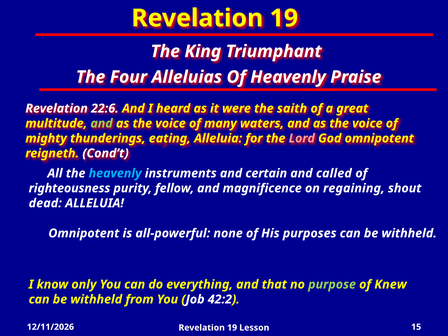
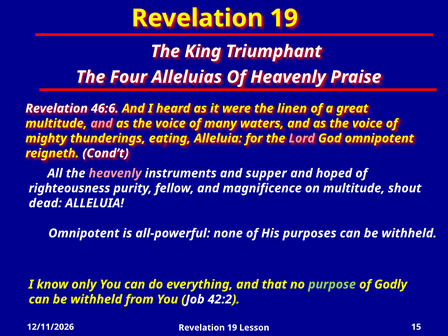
22:6: 22:6 -> 46:6 (105, 108)
saith: saith -> linen (292, 108)
and colour: light green -> pink (102, 123)
heavenly colour: light blue -> pink (115, 173)
certain: certain -> supper (266, 173)
called: called -> hoped (334, 173)
on regaining: regaining -> multitude (354, 188)
Knew: Knew -> Godly (391, 284)
